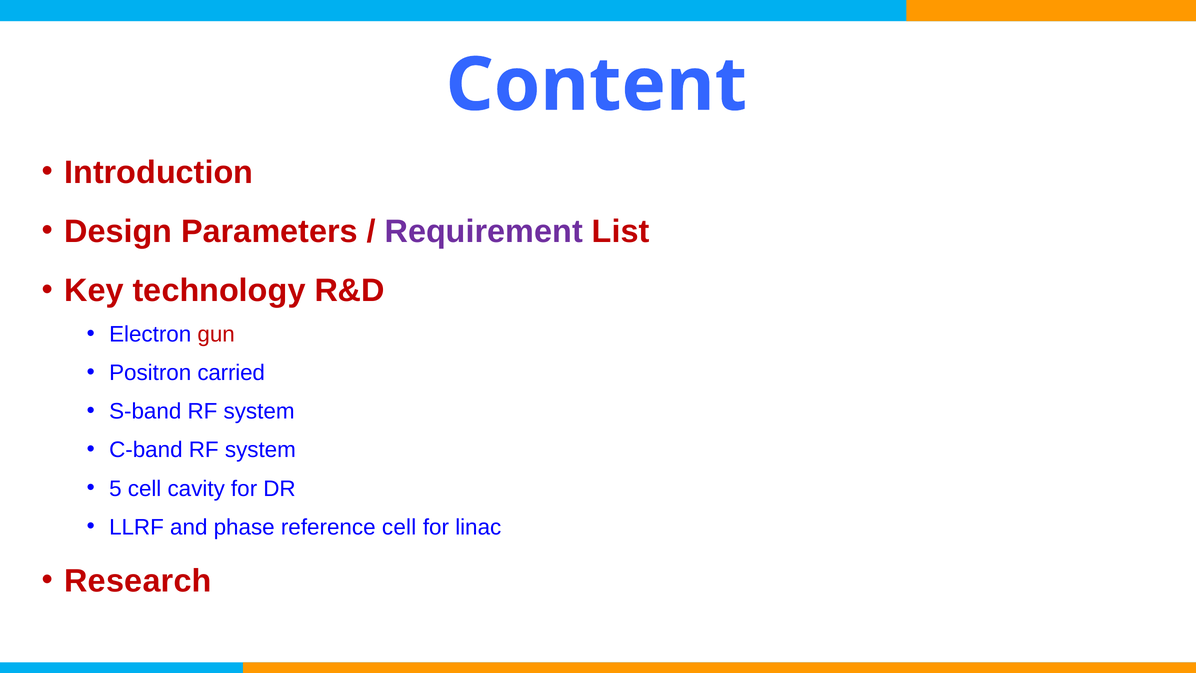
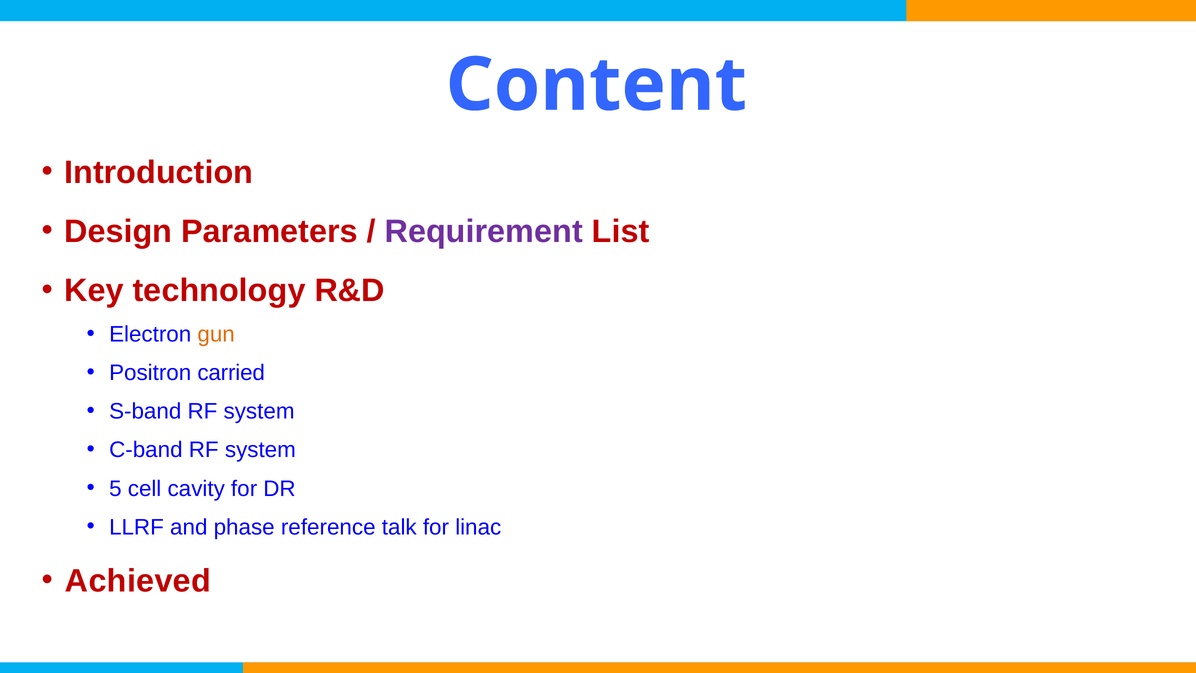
gun colour: red -> orange (216, 334)
reference cell: cell -> talk (399, 527)
Research: Research -> Achieved (138, 581)
